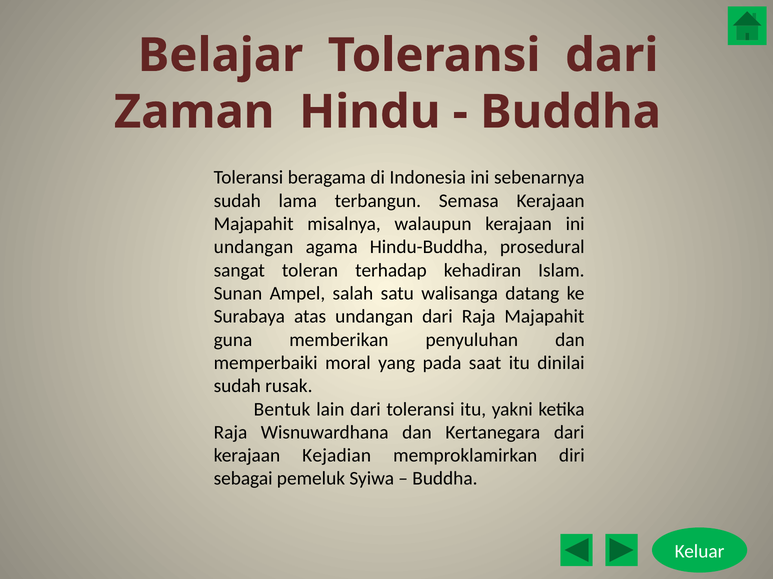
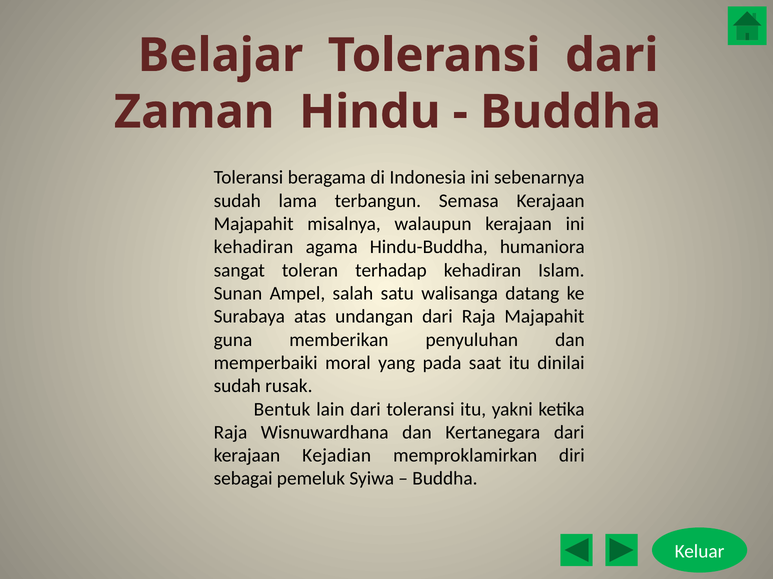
undangan: undangan -> kehadiran (254, 247)
prosedural: prosedural -> humaniora (542, 247)
